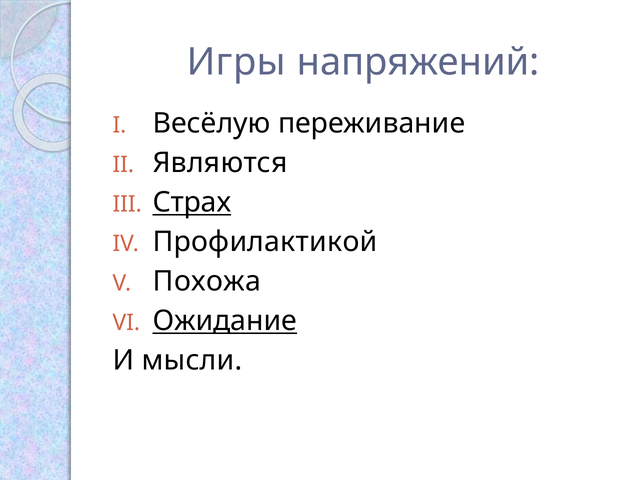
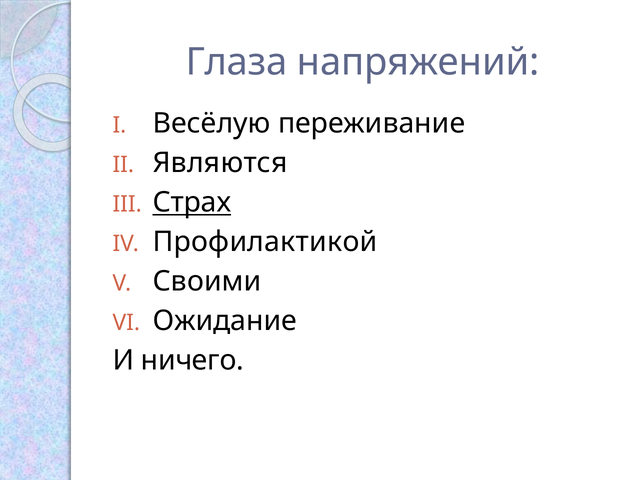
Игры: Игры -> Глаза (237, 62)
Похожа: Похожа -> Своими (207, 281)
Ожидание underline: present -> none (225, 321)
мысли: мысли -> ничего (192, 360)
